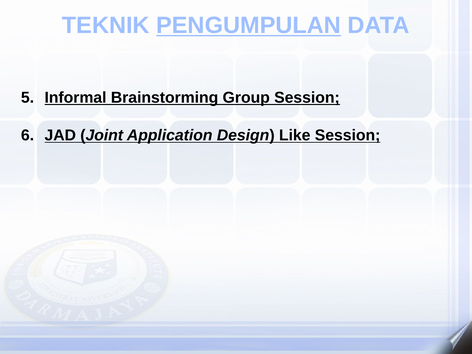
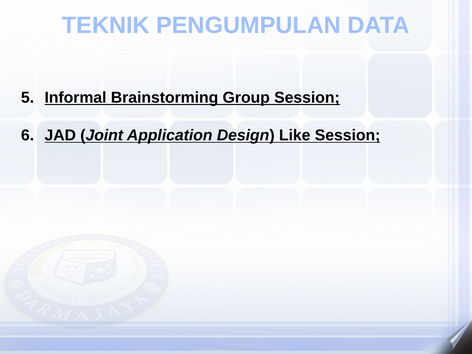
PENGUMPULAN underline: present -> none (249, 25)
